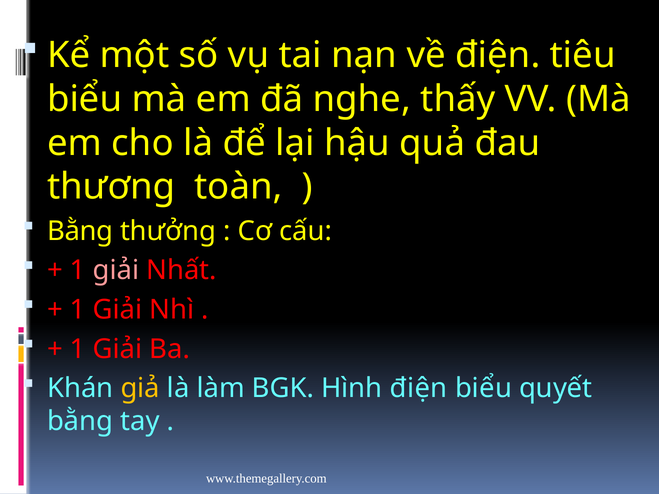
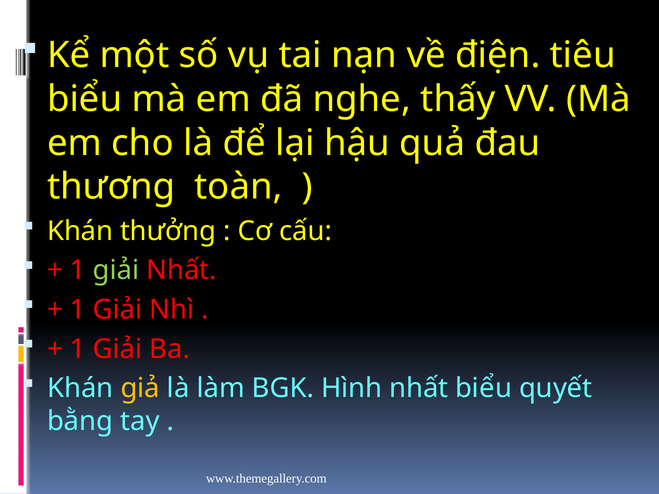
Bằng: Bằng -> Khán (80, 231)
giải colour: pink -> light green (116, 271)
Hình điện: điện -> nhất (419, 389)
